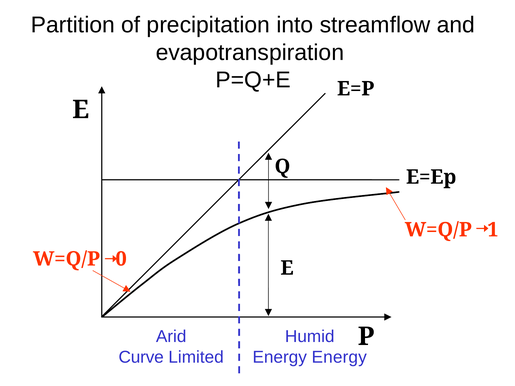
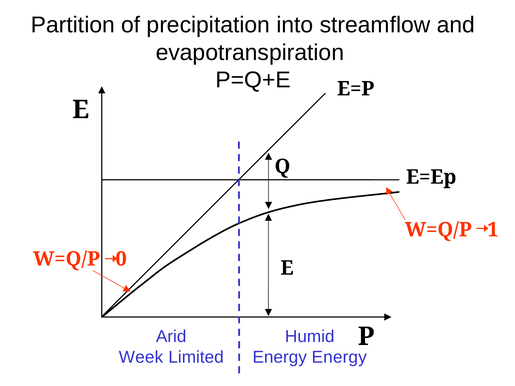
Curve: Curve -> Week (141, 357)
